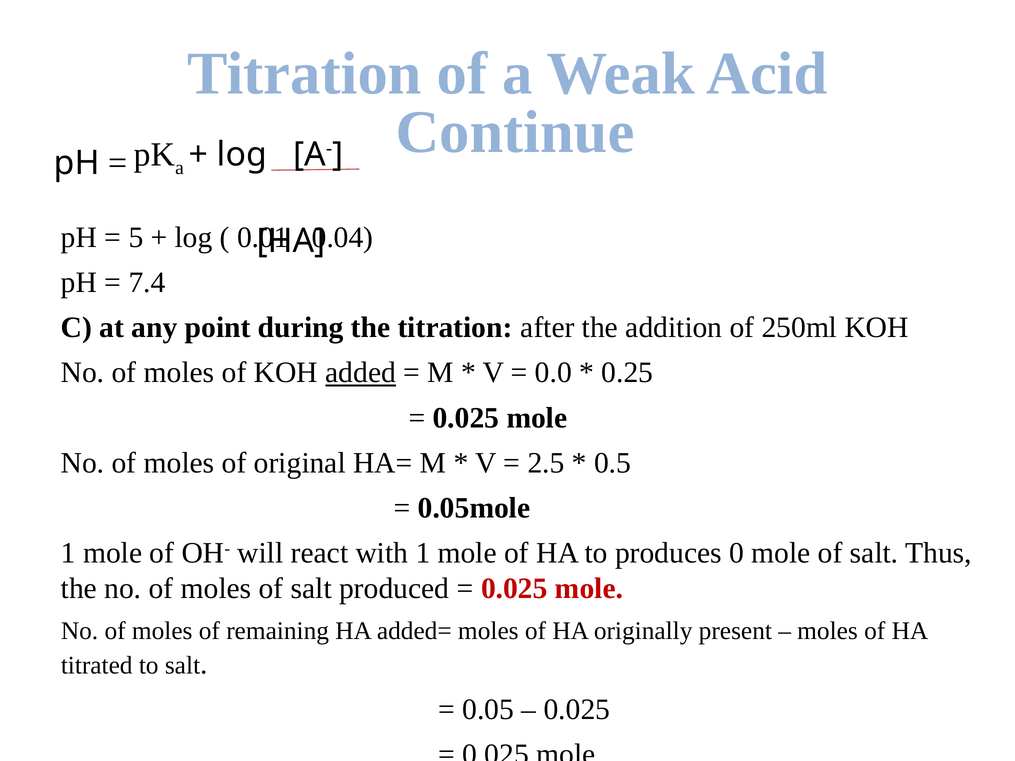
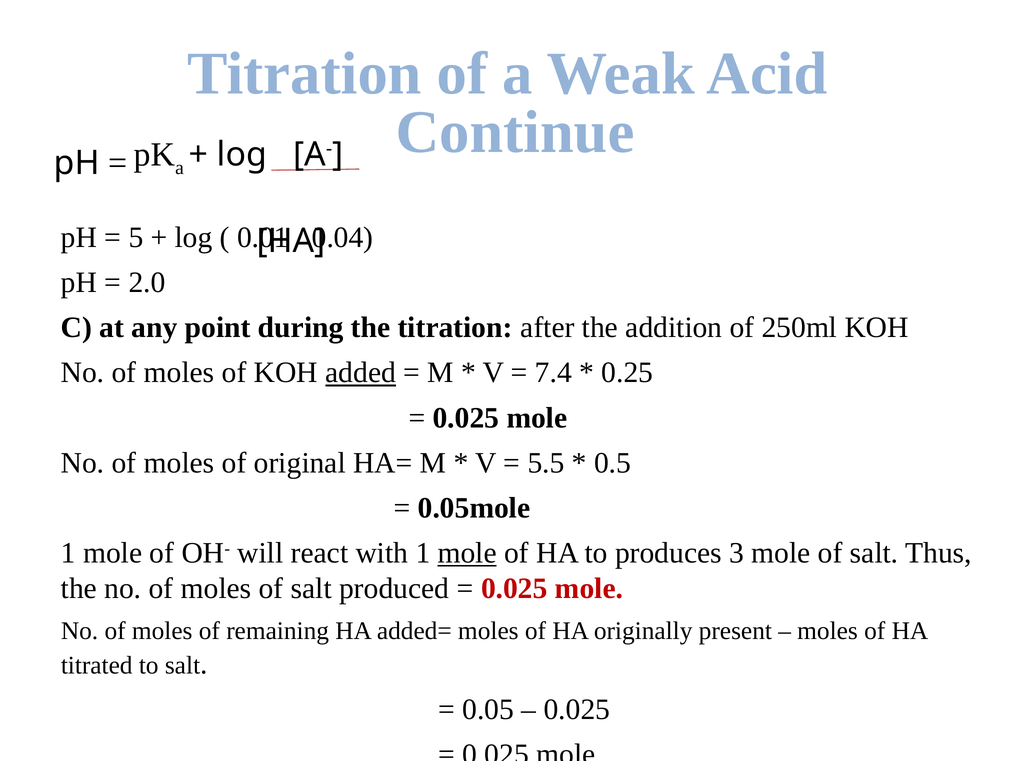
7.4: 7.4 -> 2.0 (147, 283)
0.0: 0.0 -> 7.4 (553, 373)
2.5: 2.5 -> 5.5 (546, 463)
mole underline: none -> present (467, 553)
0: 0 -> 3 (737, 553)
